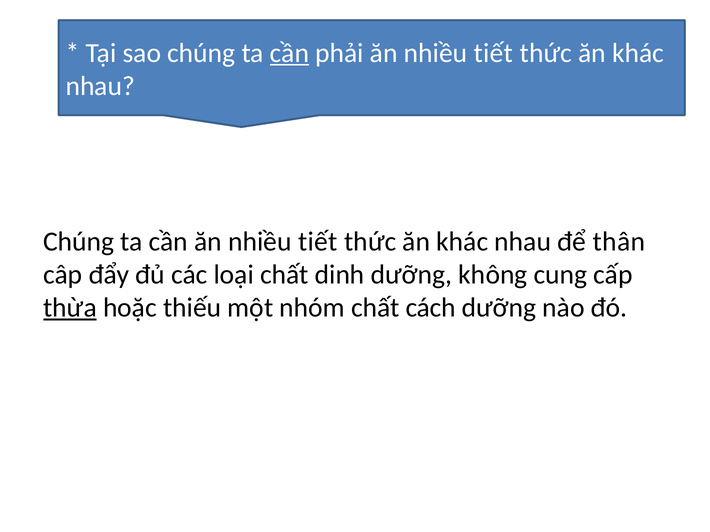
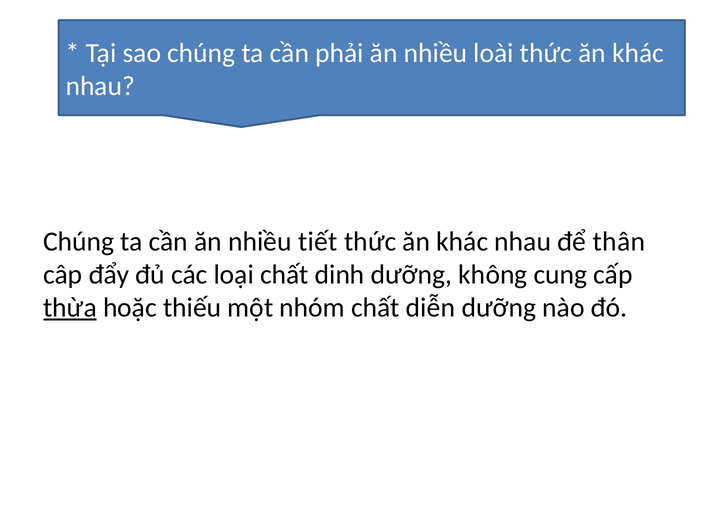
cần underline: present -> none (289, 53)
phải ăn nhiều tiết: tiết -> loài (494, 53)
cách: cách -> diễn (430, 308)
